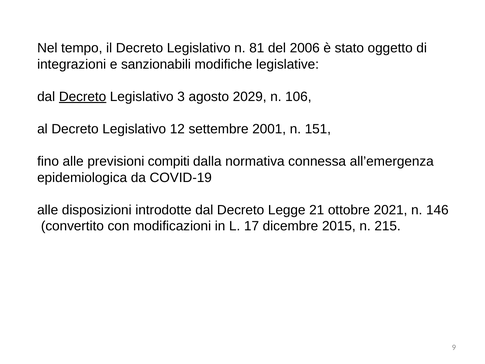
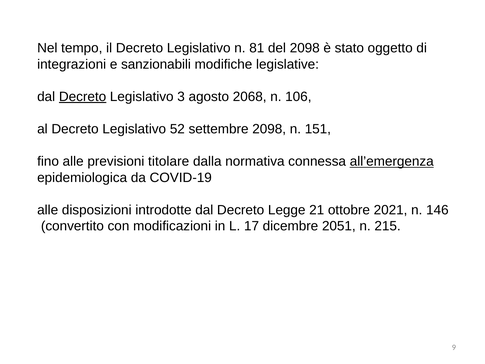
del 2006: 2006 -> 2098 (305, 48)
2029: 2029 -> 2068 (250, 97)
12: 12 -> 52 (177, 129)
settembre 2001: 2001 -> 2098 (269, 129)
compiti: compiti -> titolare (169, 161)
all’emergenza underline: none -> present (392, 161)
2015: 2015 -> 2051 (339, 226)
